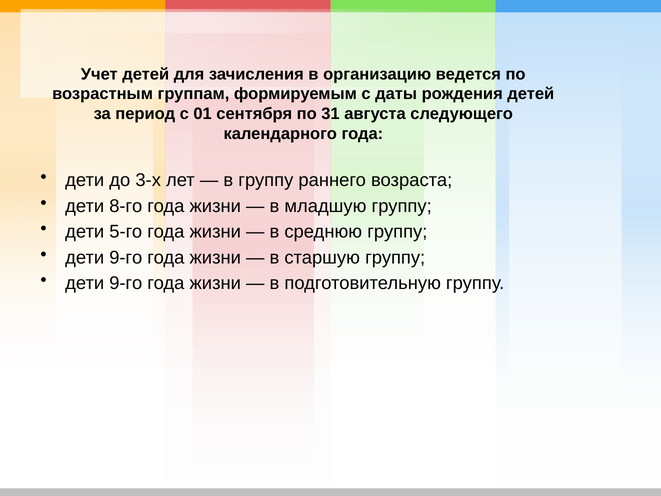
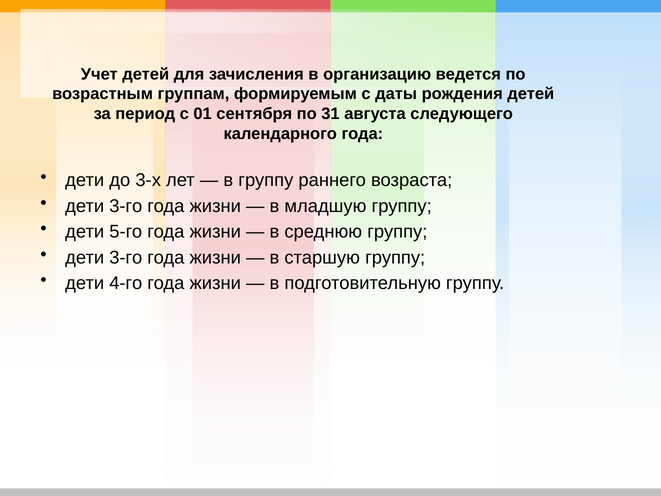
8-го: 8-го -> 3-го (126, 206)
9-го: 9-го -> 3-го (126, 257)
9-го: 9-го -> 4-го (126, 283)
